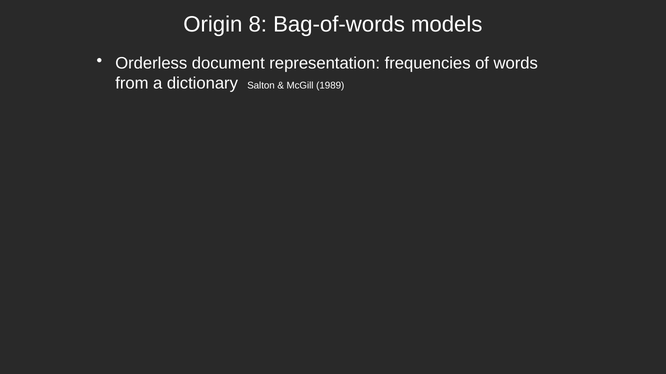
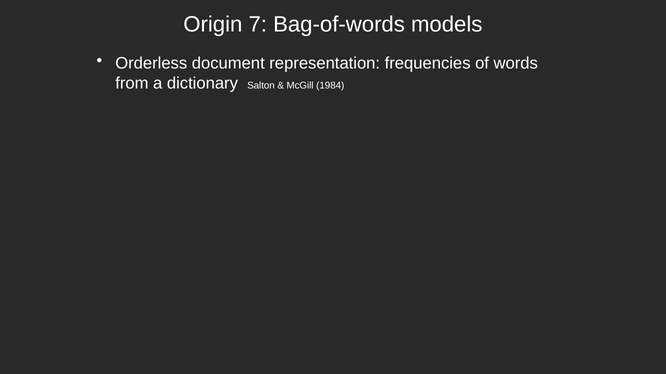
8: 8 -> 7 (258, 24)
1989: 1989 -> 1984 (330, 86)
